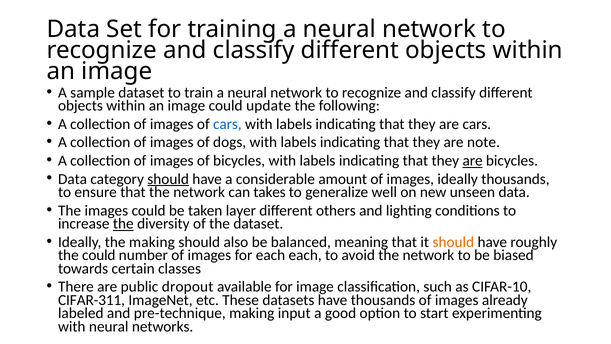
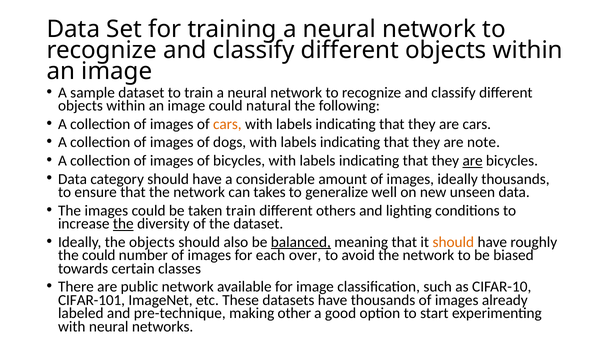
update: update -> natural (269, 106)
cars colour: blue -> orange (227, 124)
should underline: present -> none (168, 179)
taken layer: layer -> train (241, 210)
the making: making -> objects (152, 242)
balanced underline: none -> present (301, 242)
each each: each -> over (305, 255)
public dropout: dropout -> network (188, 287)
CIFAR-311: CIFAR-311 -> CIFAR-101 (92, 300)
input: input -> other (294, 313)
